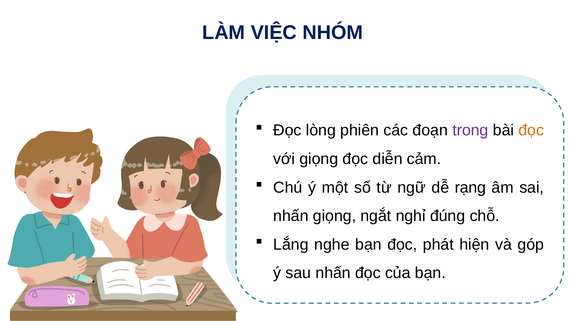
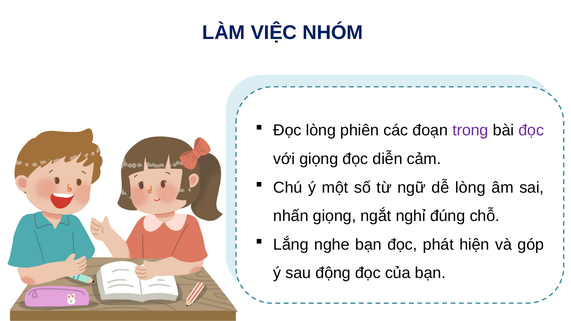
đọc colour: orange -> purple (531, 130)
dễ rạng: rạng -> lòng (470, 188)
sau nhấn: nhấn -> động (333, 273)
